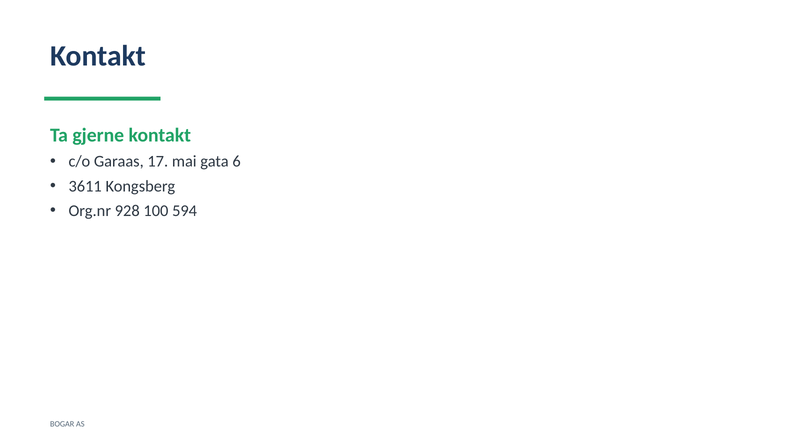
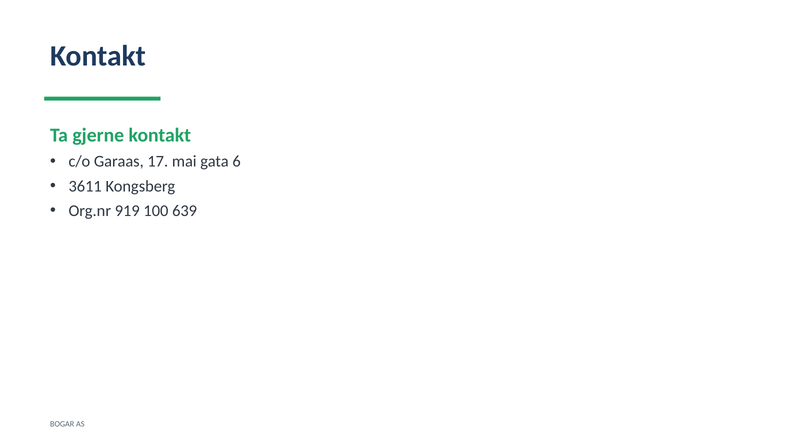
928: 928 -> 919 (127, 211)
594: 594 -> 639 (185, 211)
